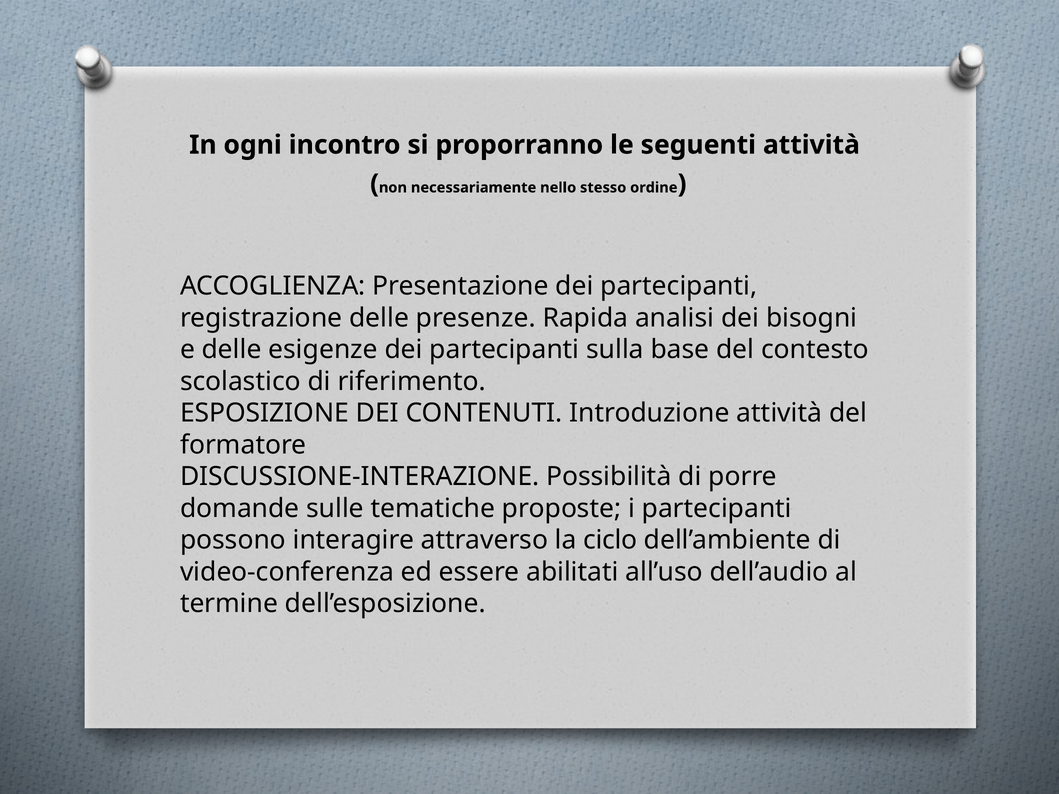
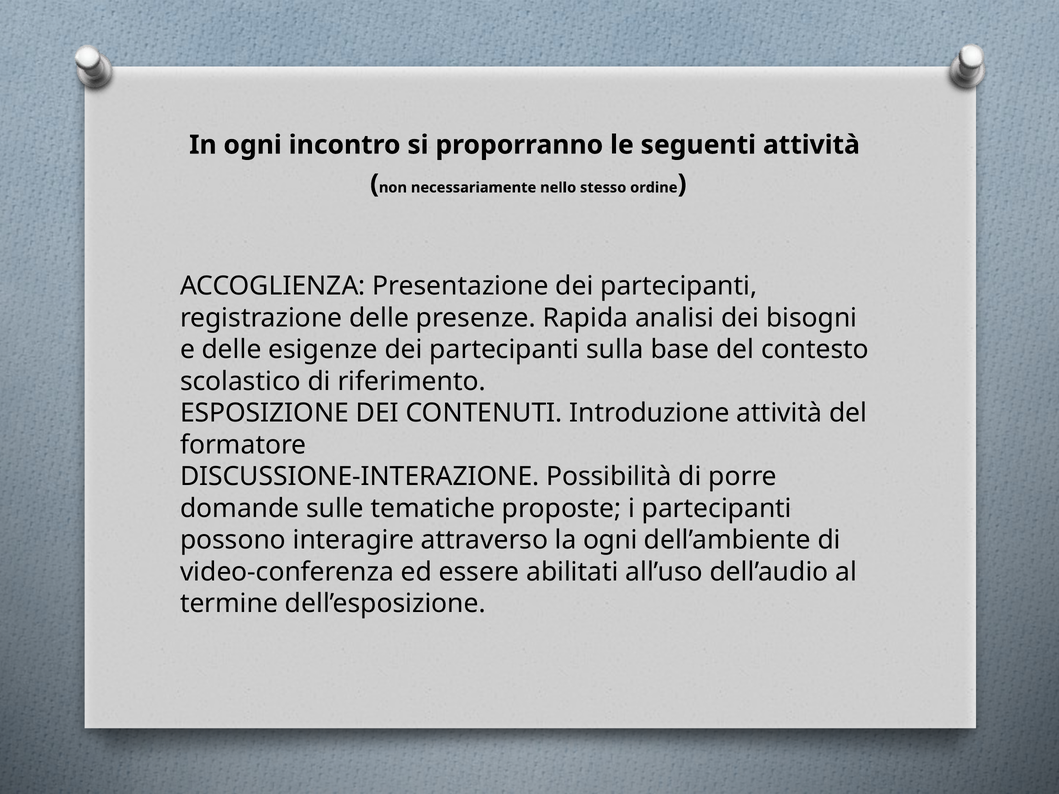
la ciclo: ciclo -> ogni (610, 540)
